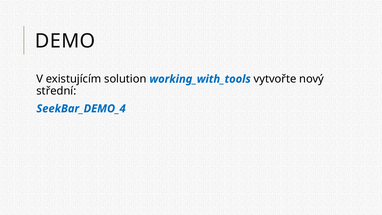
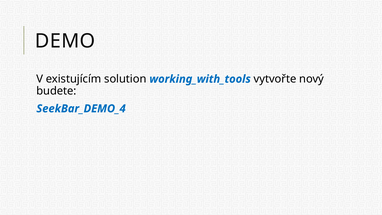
střední: střední -> budete (56, 91)
